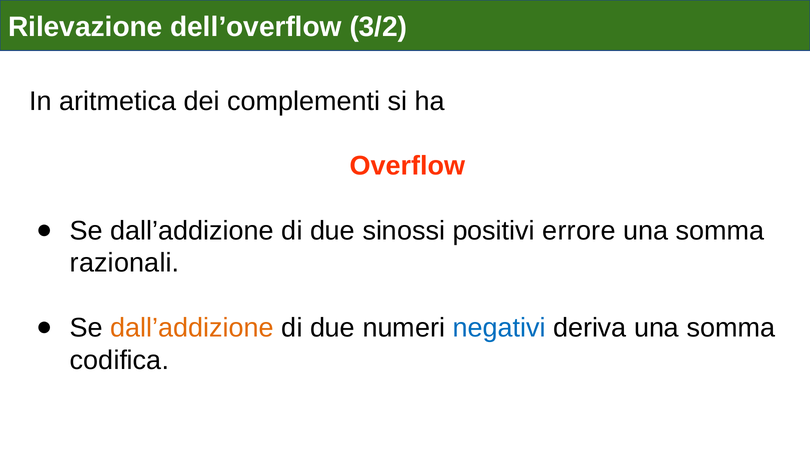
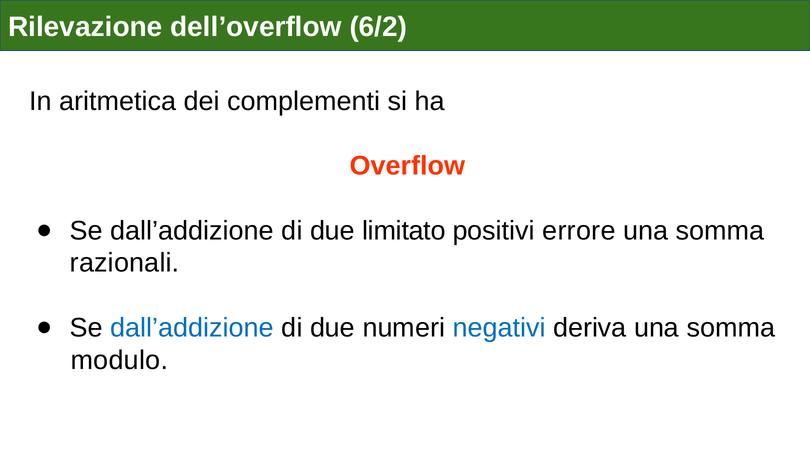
3/2: 3/2 -> 6/2 (378, 27)
sinossi: sinossi -> limitato (404, 231)
dall’addizione colour: orange -> blue (192, 328)
codifica: codifica -> modulo (119, 361)
